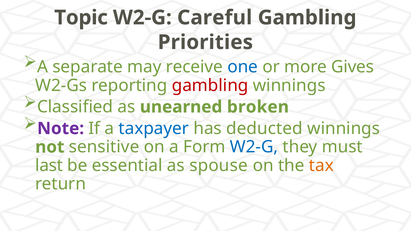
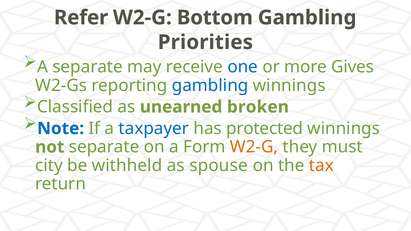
Topic: Topic -> Refer (81, 18)
Careful: Careful -> Bottom (215, 18)
gambling colour: red -> blue (210, 85)
Note colour: purple -> blue (61, 129)
deducted: deducted -> protected (265, 129)
not sensitive: sensitive -> separate (104, 147)
W2-G colour: blue -> orange (254, 147)
last: last -> city (49, 166)
essential: essential -> withheld (127, 166)
